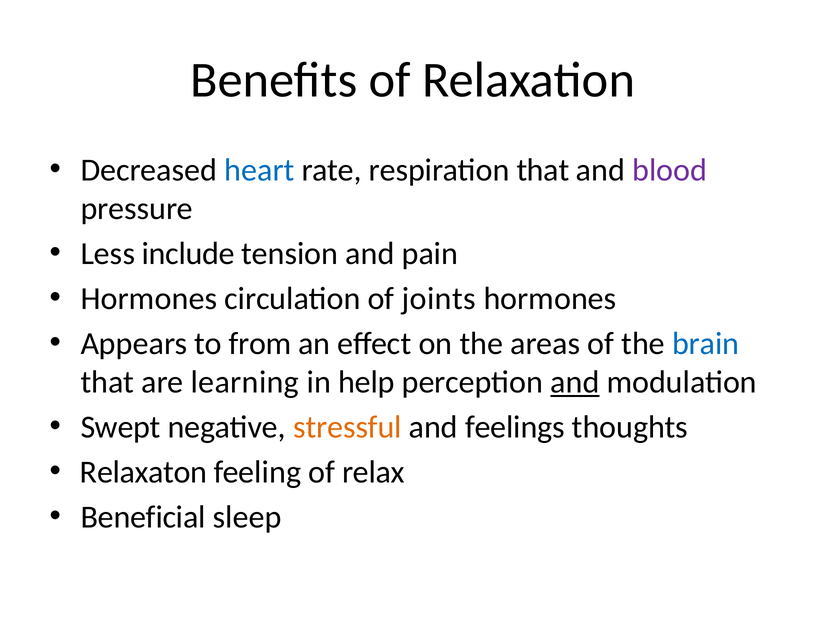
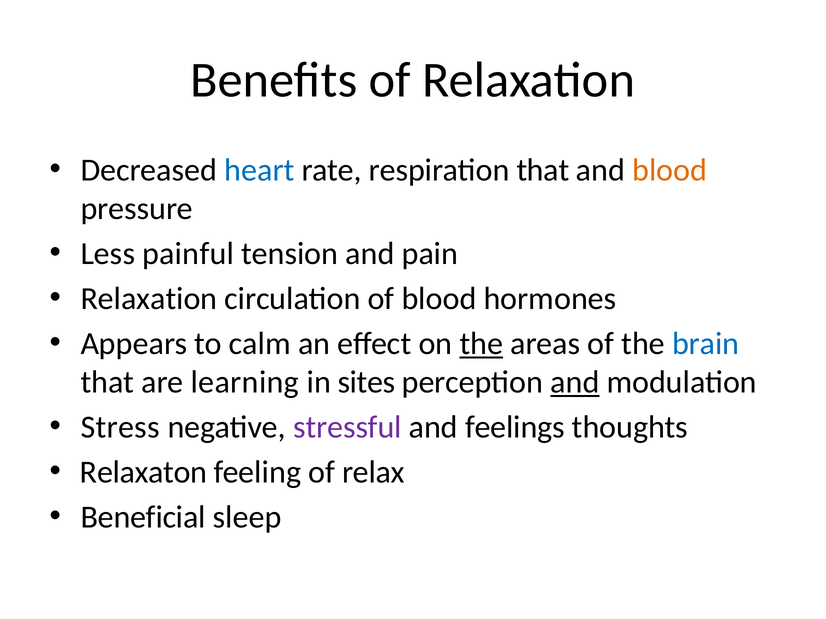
blood colour: purple -> orange (670, 170)
include: include -> painful (188, 254)
Hormones: Hormones -> Relaxation (149, 299)
of joints: joints -> blood (439, 299)
from: from -> calm (260, 344)
the underline: none -> present (481, 344)
help: help -> sites (366, 382)
Swept: Swept -> Stress (120, 427)
stressful colour: orange -> purple (347, 427)
